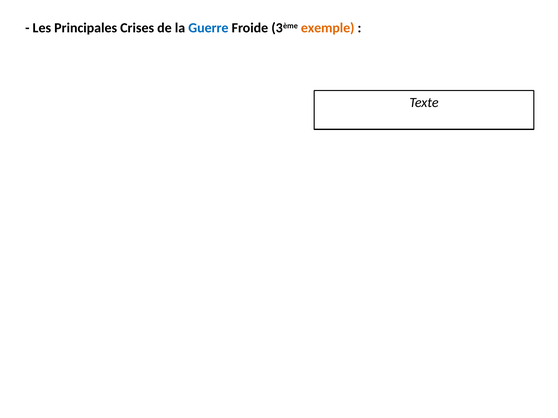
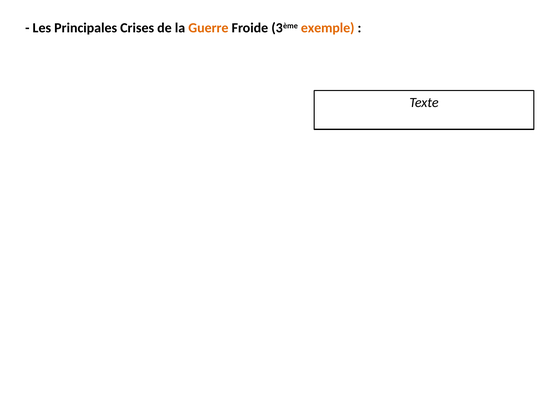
Guerre colour: blue -> orange (208, 28)
